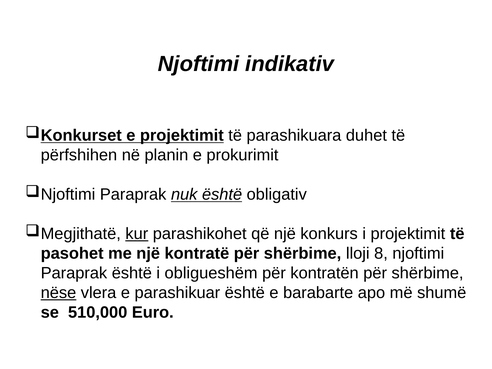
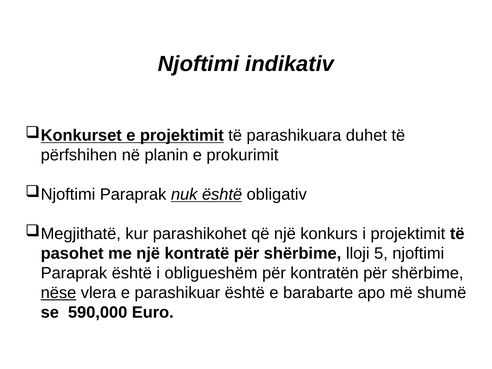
kur underline: present -> none (137, 234)
8: 8 -> 5 (381, 254)
510,000: 510,000 -> 590,000 (98, 313)
